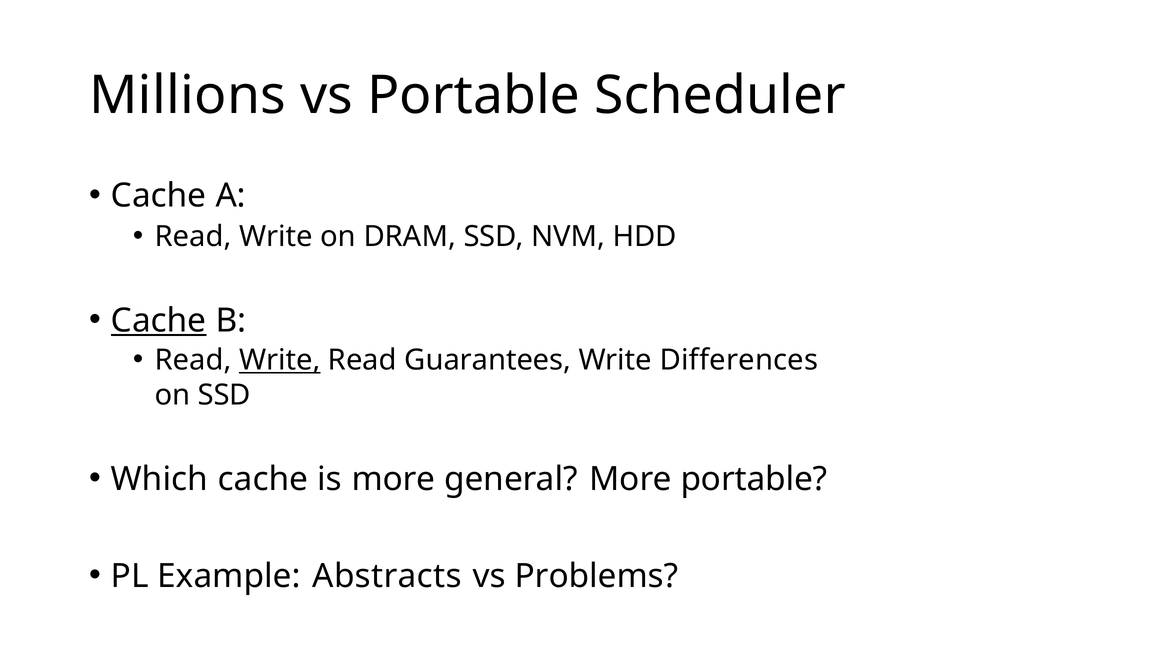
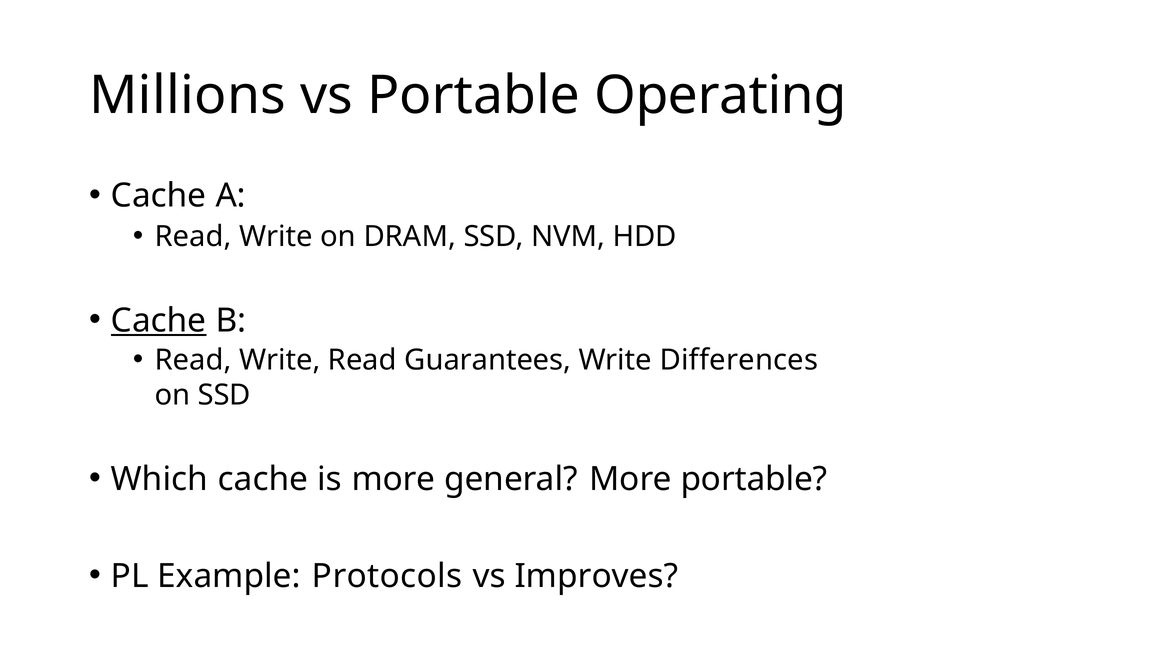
Scheduler: Scheduler -> Operating (720, 96)
Write underline: present -> none (280, 360)
Abstracts: Abstracts -> Protocols (387, 576)
Problems: Problems -> Improves (596, 576)
